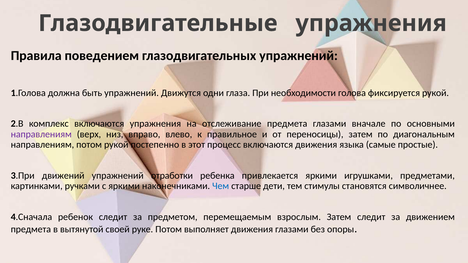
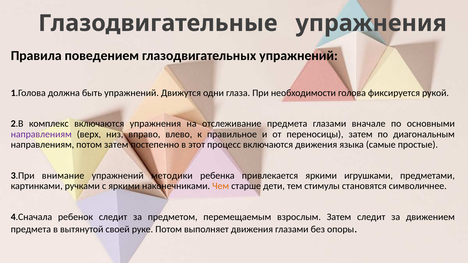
потом рукой: рукой -> затем (116, 145)
движений: движений -> внимание (63, 176)
отработки: отработки -> методики (172, 176)
Чем colour: blue -> orange (221, 186)
